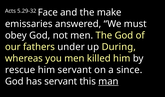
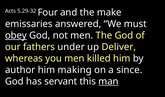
Face: Face -> Four (48, 12)
obey underline: none -> present (16, 35)
During: During -> Deliver (119, 47)
rescue: rescue -> author (20, 70)
him servant: servant -> making (75, 70)
